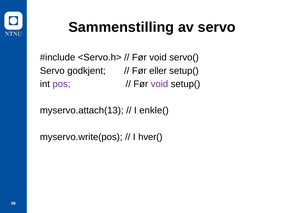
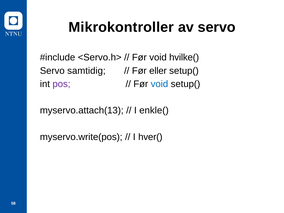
Sammenstilling: Sammenstilling -> Mikrokontroller (121, 27)
servo(: servo( -> hvilke( (184, 57)
godkjent: godkjent -> samtidig (86, 71)
void colour: purple -> blue (159, 84)
